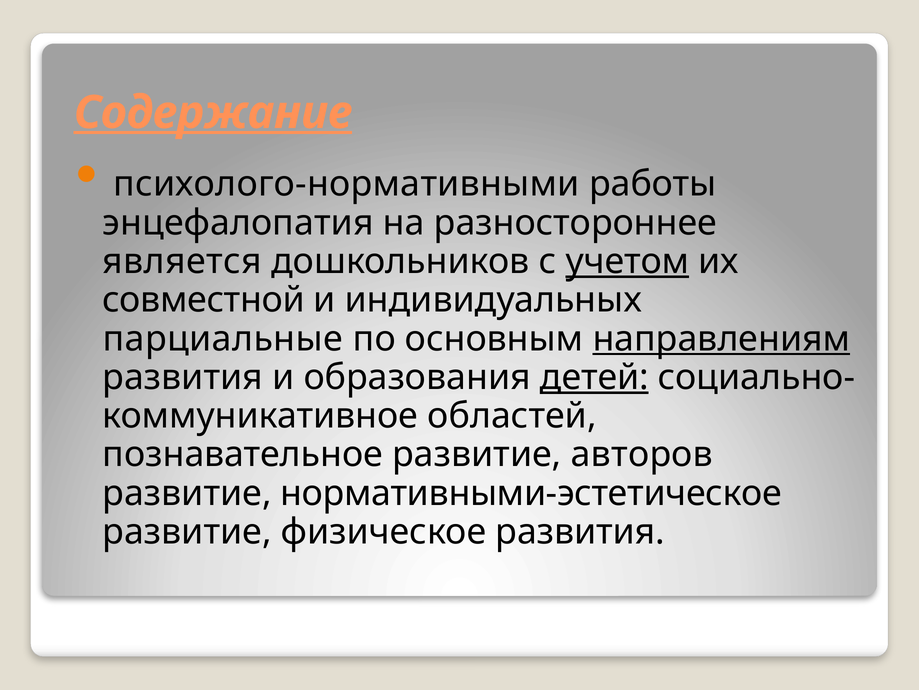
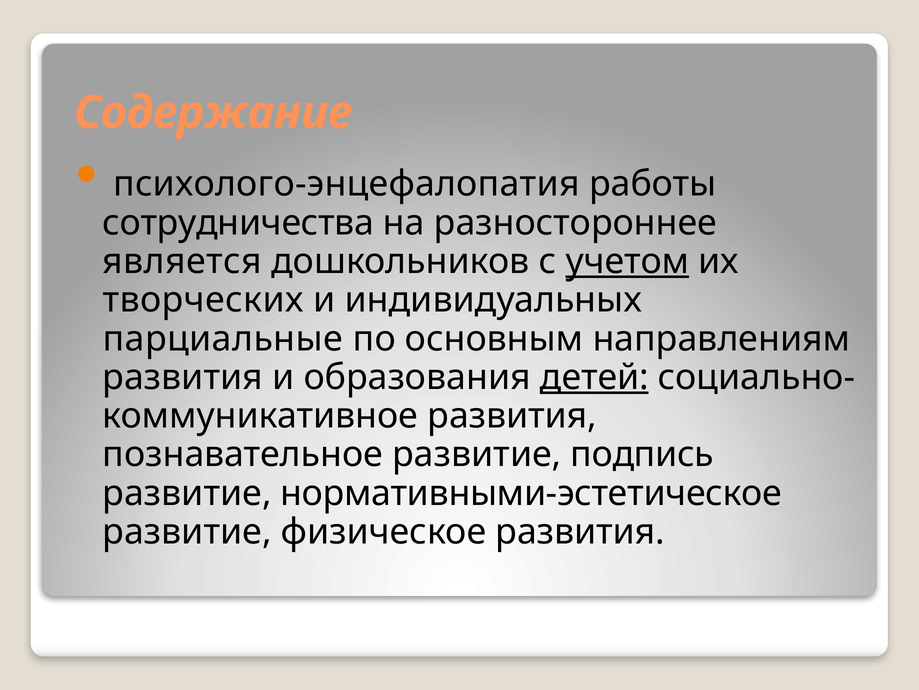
Содержание underline: present -> none (213, 113)
психолого-нормативными: психолого-нормативными -> психолого-энцефалопатия (346, 184)
энцефалопатия: энцефалопатия -> сотрудничества (238, 223)
совместной: совместной -> творческих (203, 300)
направлениям underline: present -> none (721, 338)
областей: областей -> развития (512, 416)
авторов: авторов -> подпись (642, 454)
